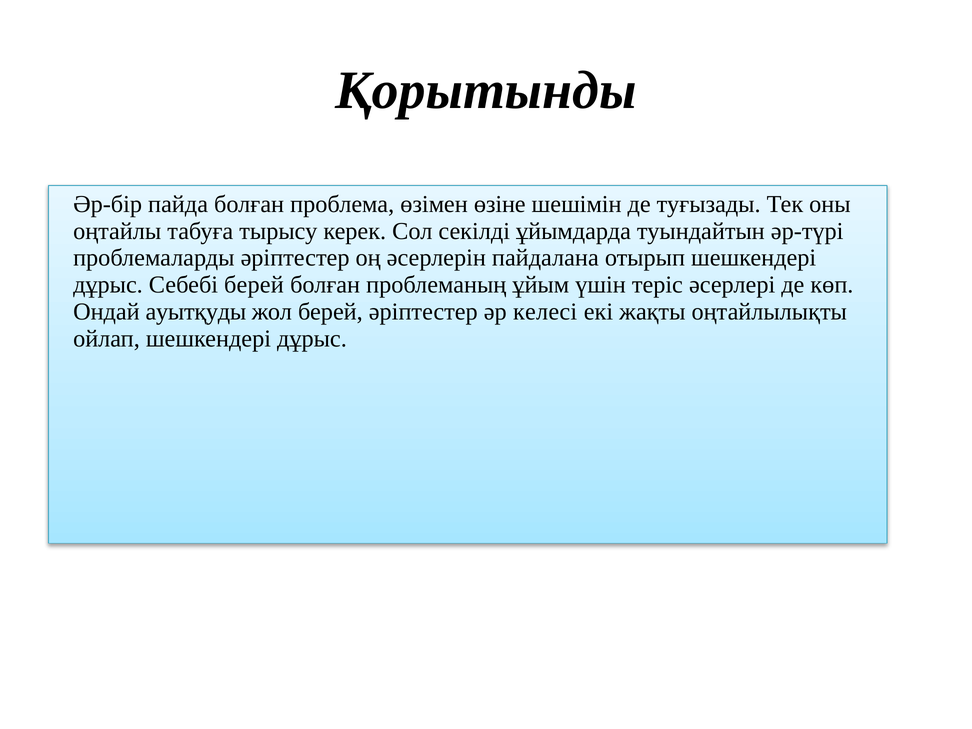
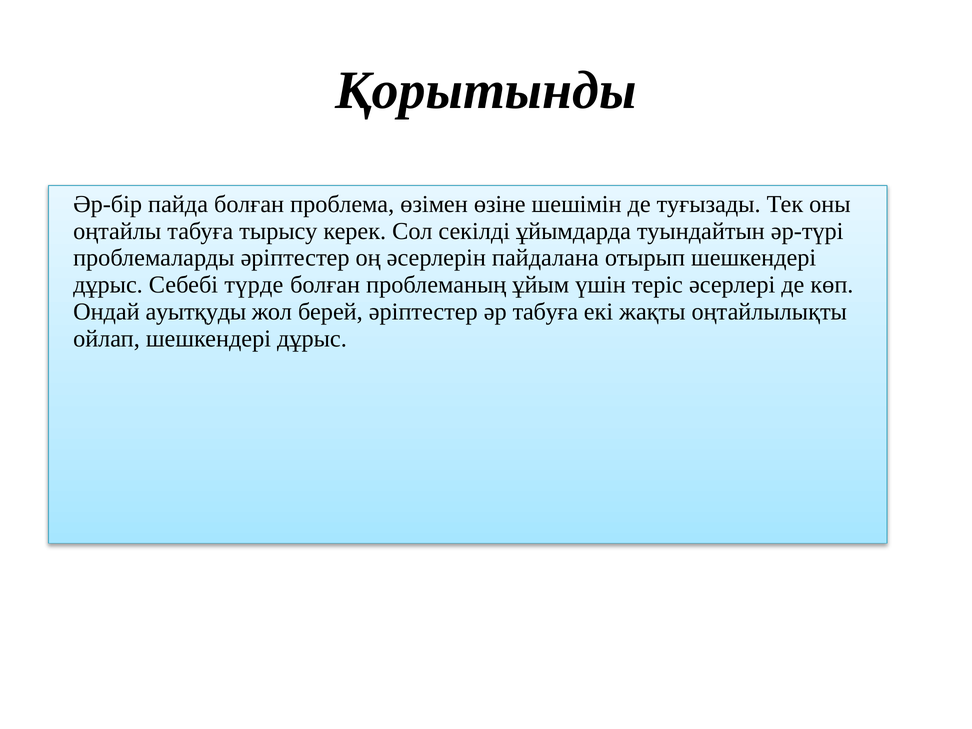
Себебі берей: берей -> түрде (254, 285)
әр келесі: келесі -> табуға (545, 312)
